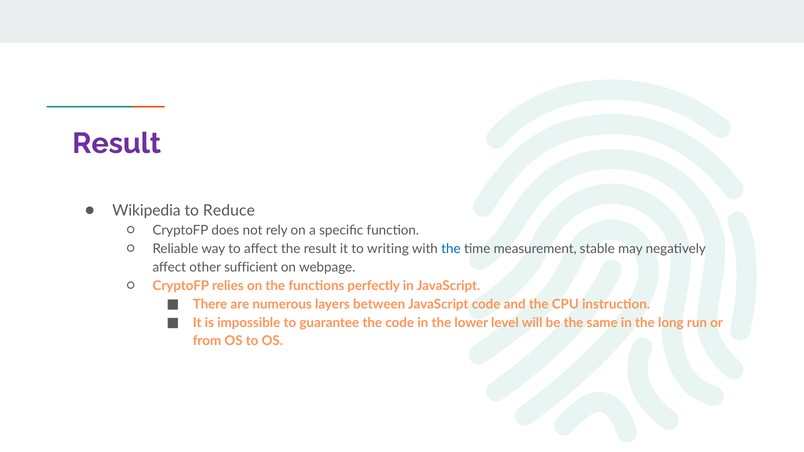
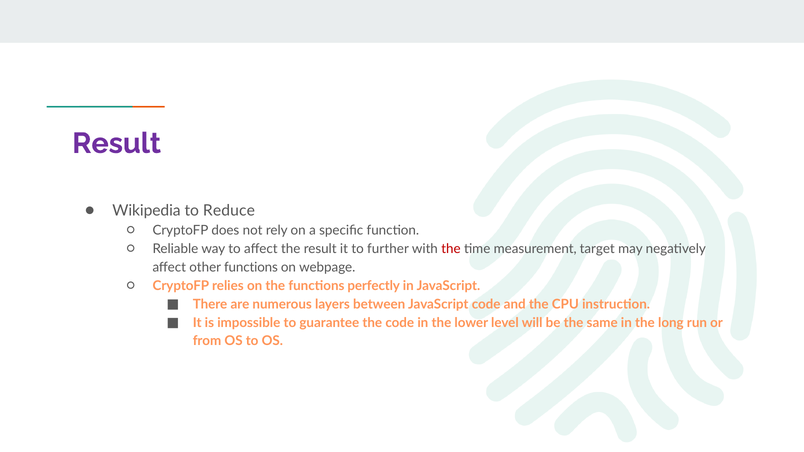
writing: writing -> further (388, 249)
the colour: blue -> red (451, 249)
stable: stable -> target (597, 249)
other sufficient: sufficient -> functions (251, 267)
